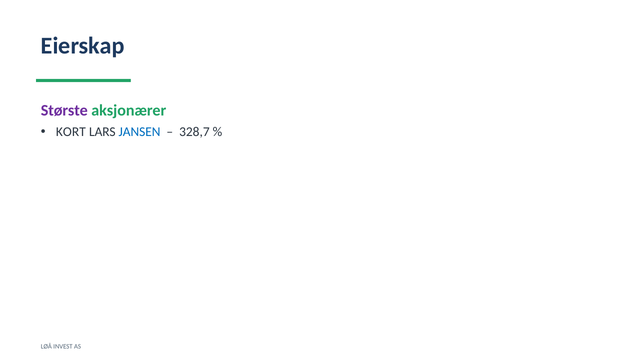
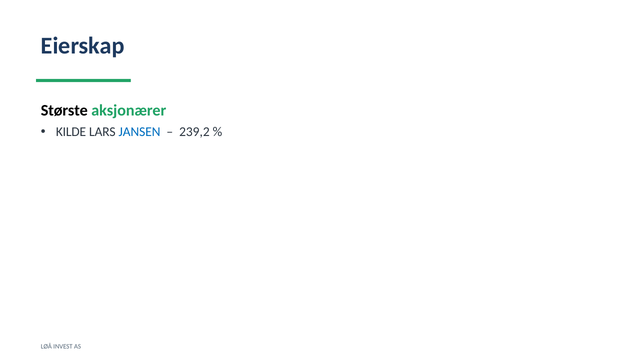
Største colour: purple -> black (64, 111)
KORT: KORT -> KILDE (71, 132)
328,7: 328,7 -> 239,2 (194, 132)
